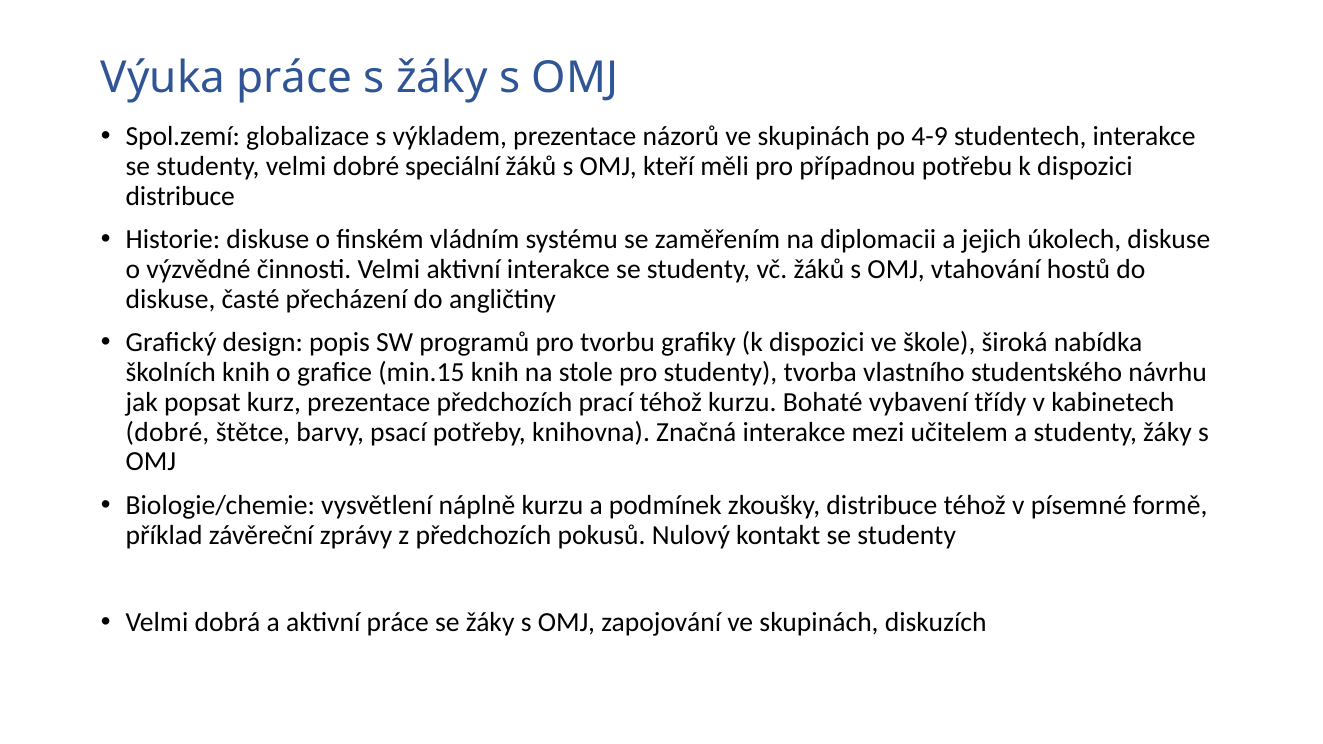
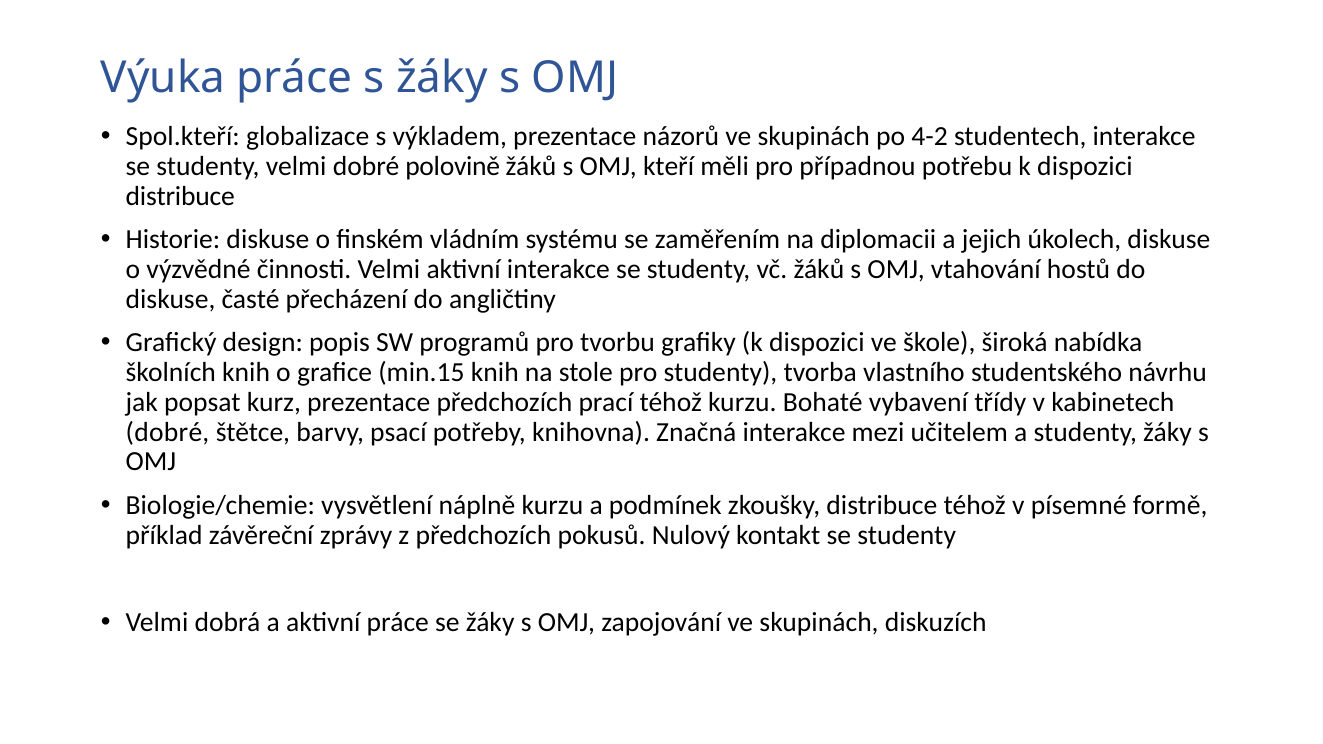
Spol.zemí: Spol.zemí -> Spol.kteří (183, 137)
4-9: 4-9 -> 4-2 (930, 137)
speciální: speciální -> polovině (453, 166)
